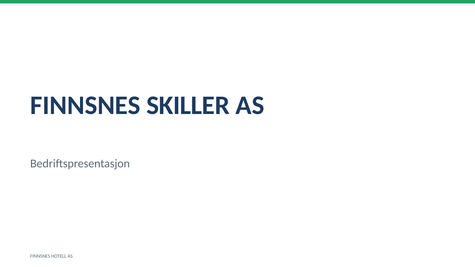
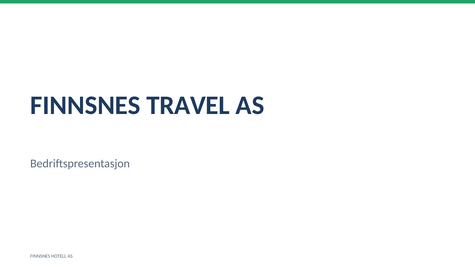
SKILLER: SKILLER -> TRAVEL (188, 105)
